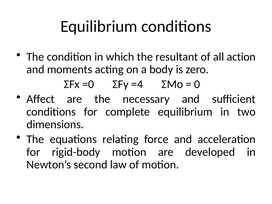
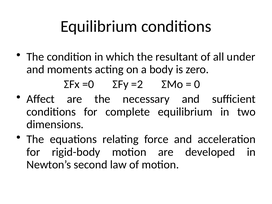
action: action -> under (241, 57)
=4: =4 -> =2 (137, 84)
